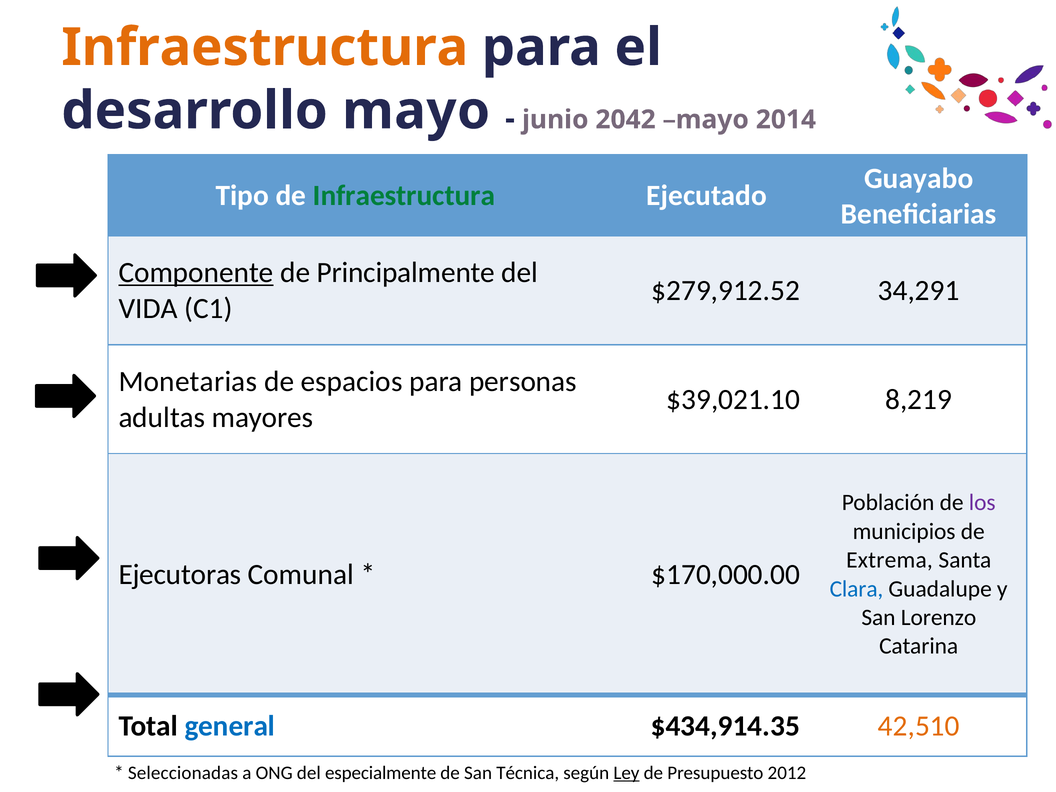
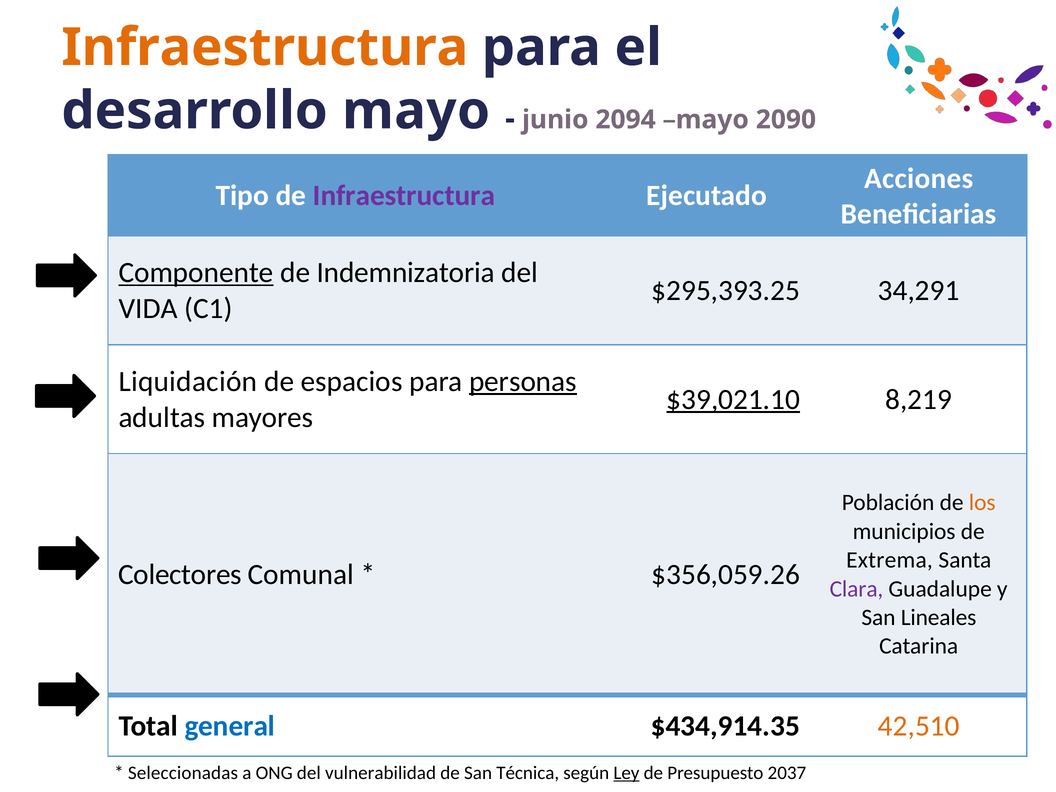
2042: 2042 -> 2094 (626, 120)
2014: 2014 -> 2090 (786, 120)
Guayabo: Guayabo -> Acciones (919, 178)
Infraestructura colour: green -> purple (404, 196)
Principalmente: Principalmente -> Indemnizatoria (406, 273)
$279,912.52: $279,912.52 -> $295,393.25 (726, 291)
Monetarias: Monetarias -> Liquidación (188, 381)
personas underline: none -> present (523, 381)
$39,021.10 underline: none -> present (733, 399)
los colour: purple -> orange (982, 503)
Ejecutoras: Ejecutoras -> Colectores (180, 575)
$170,000.00: $170,000.00 -> $356,059.26 (726, 575)
Clara colour: blue -> purple (856, 589)
Lorenzo: Lorenzo -> Lineales (939, 618)
especialmente: especialmente -> vulnerabilidad (381, 773)
2012: 2012 -> 2037 (787, 773)
